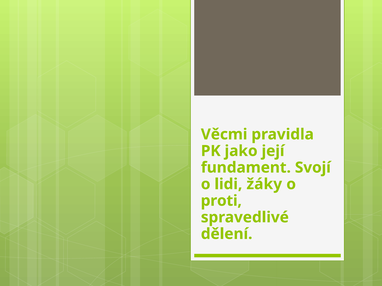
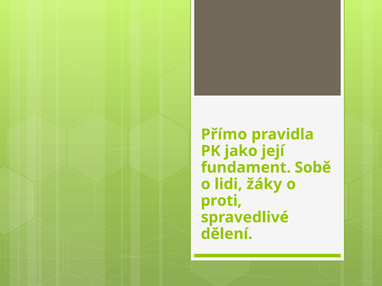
Věcmi: Věcmi -> Přímo (224, 135)
Svojí: Svojí -> Sobě (313, 168)
